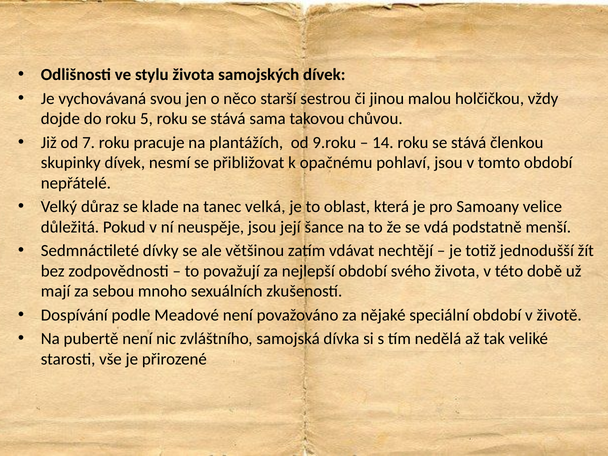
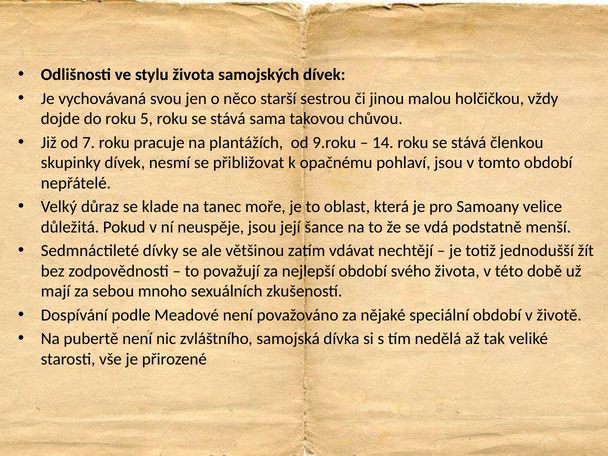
velká: velká -> moře (265, 207)
